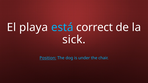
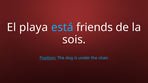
correct: correct -> friends (95, 27)
sick: sick -> sois (74, 40)
